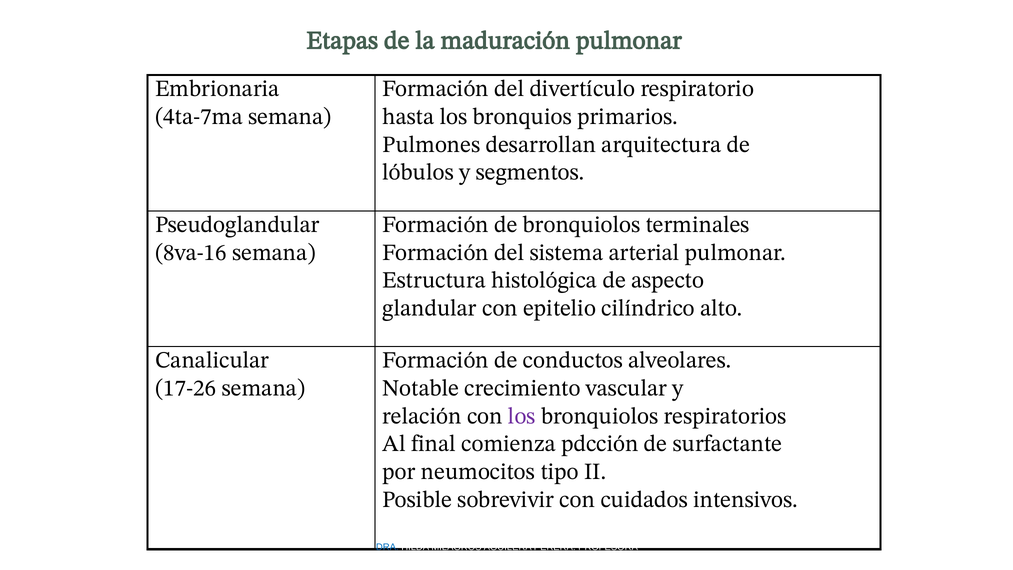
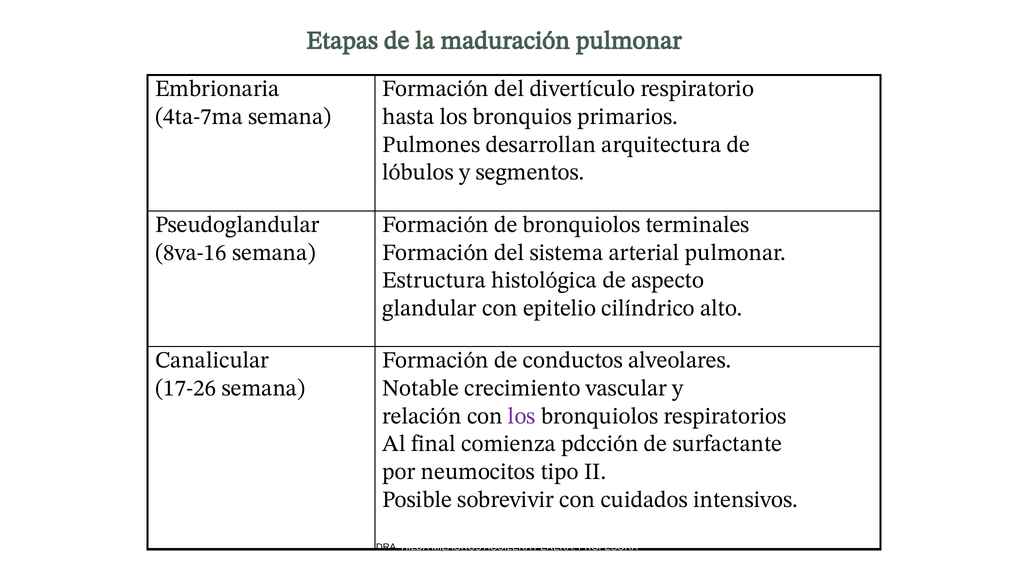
DRA colour: blue -> black (387, 547)
